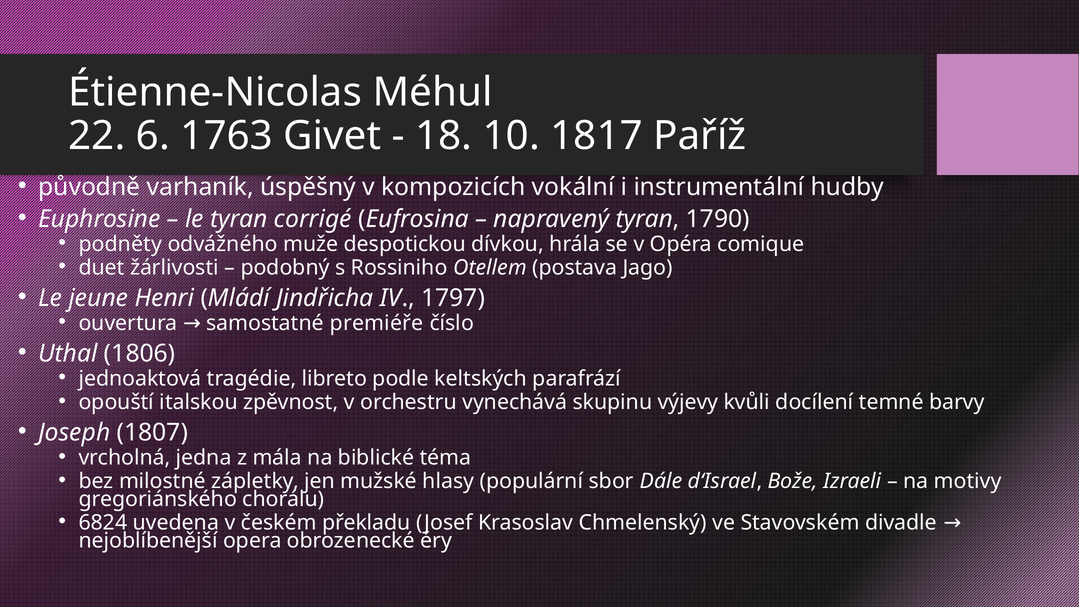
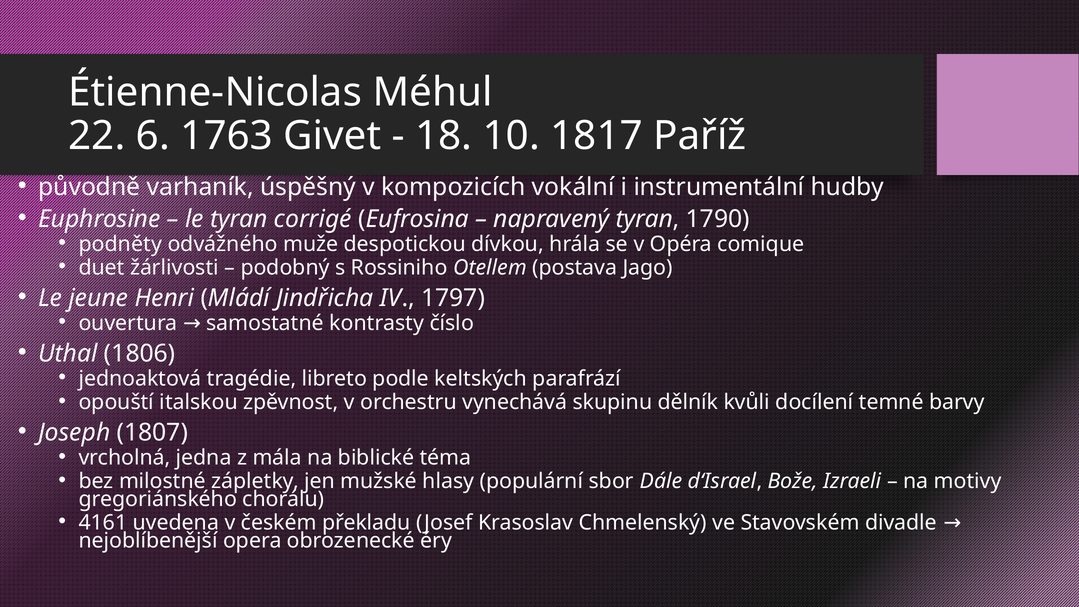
premiéře: premiéře -> kontrasty (377, 323)
výjevy: výjevy -> dělník (688, 402)
6824: 6824 -> 4161 (103, 523)
